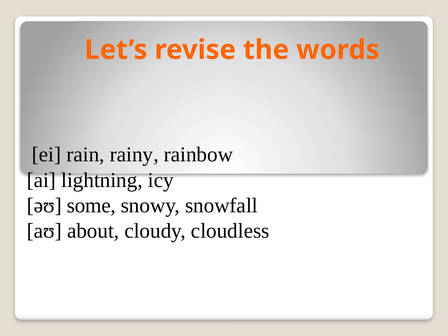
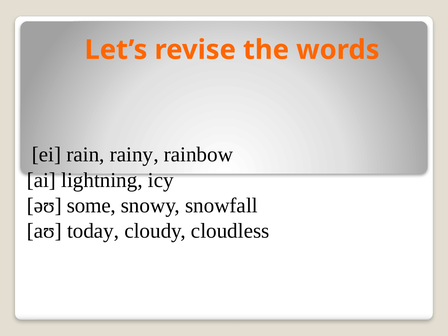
about: about -> today (93, 231)
